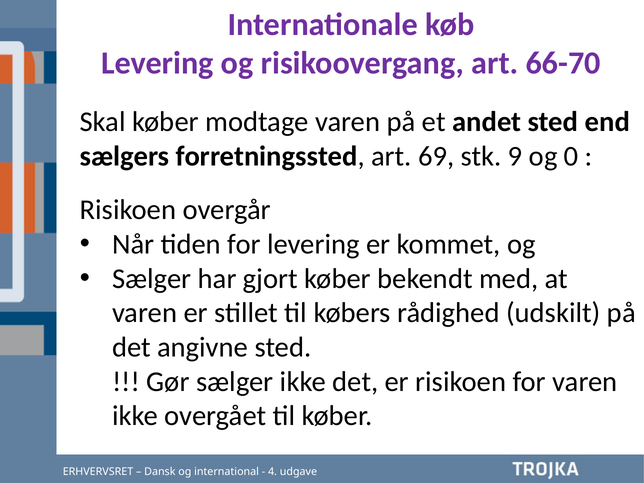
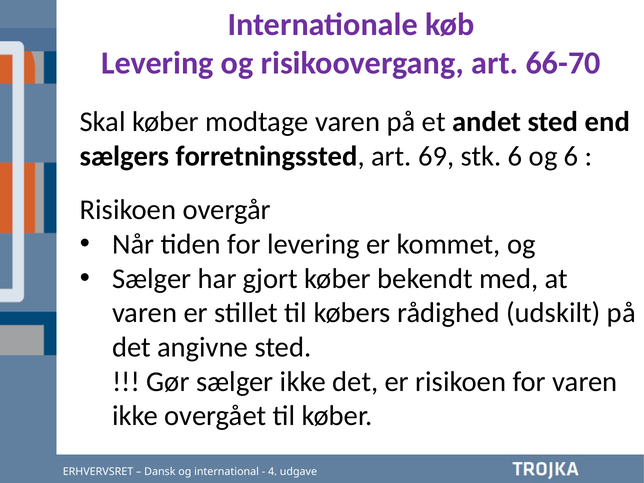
stk 9: 9 -> 6 (515, 156)
og 0: 0 -> 6 (571, 156)
